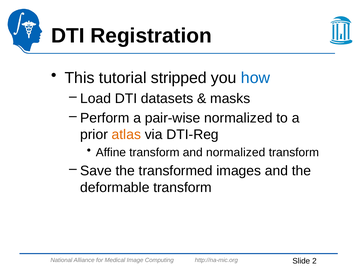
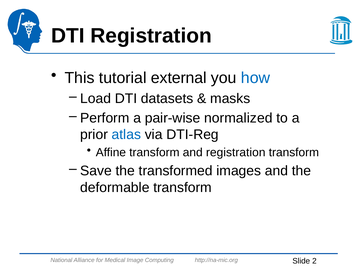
stripped: stripped -> external (179, 78)
atlas colour: orange -> blue (126, 134)
and normalized: normalized -> registration (236, 152)
